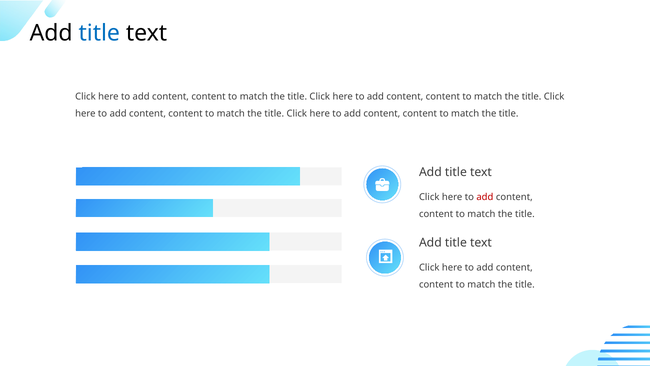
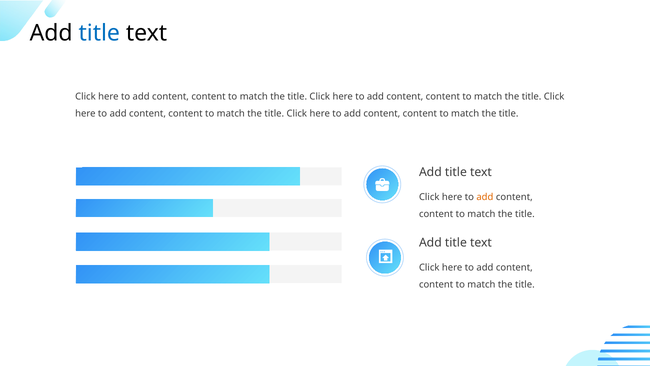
add colour: red -> orange (485, 197)
